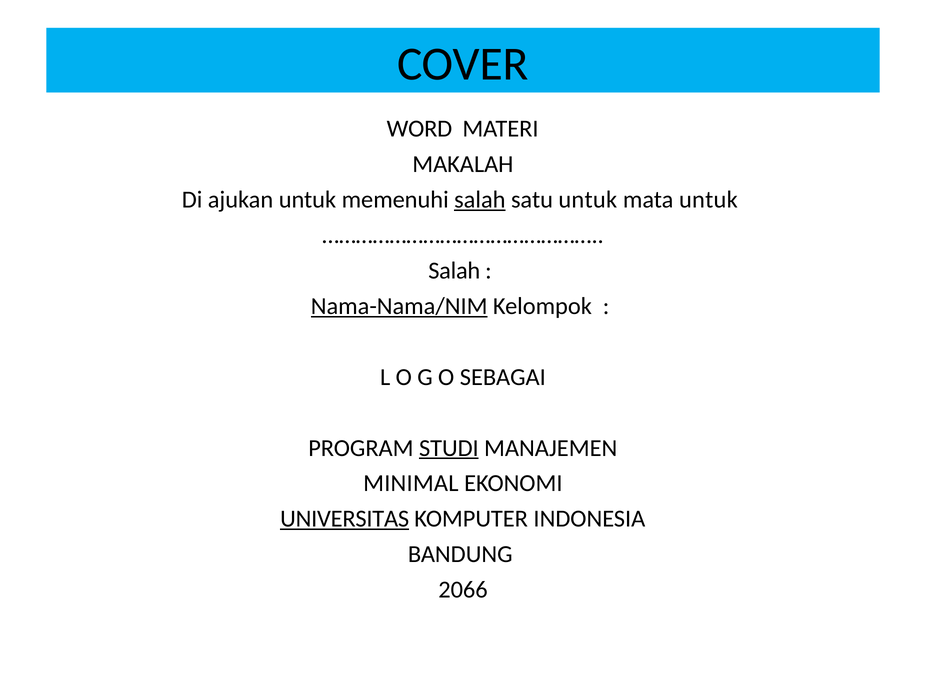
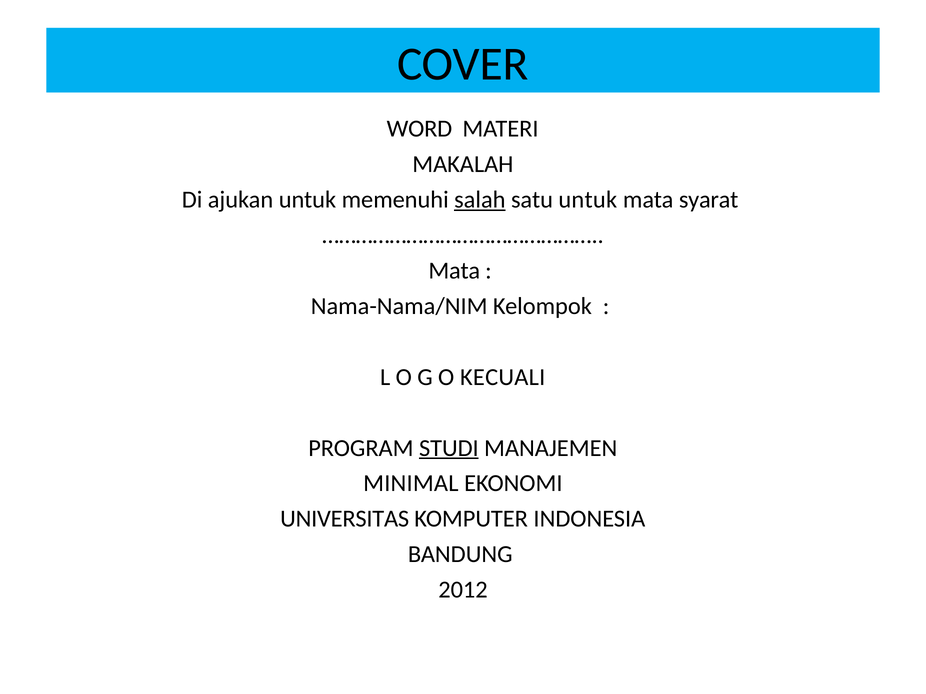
mata untuk: untuk -> syarat (709, 200)
Salah: Salah -> Mata (454, 271)
Nama-Nama/NIM underline: present -> none (399, 306)
SEBAGAI: SEBAGAI -> KECUALI (503, 377)
UNIVERSITAS underline: present -> none (345, 519)
2066: 2066 -> 2012 (463, 590)
